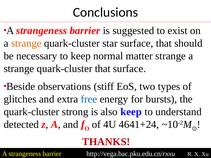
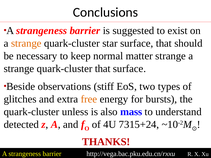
free colour: blue -> orange (89, 99)
strong: strong -> unless (75, 112)
also keep: keep -> mass (131, 112)
4641+24: 4641+24 -> 7315+24 (139, 125)
